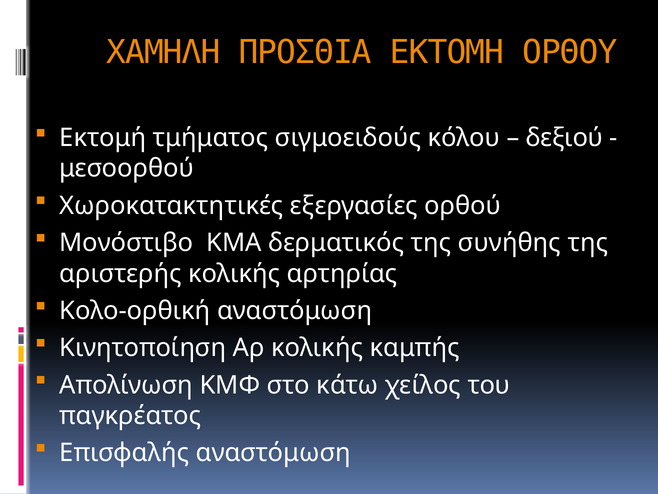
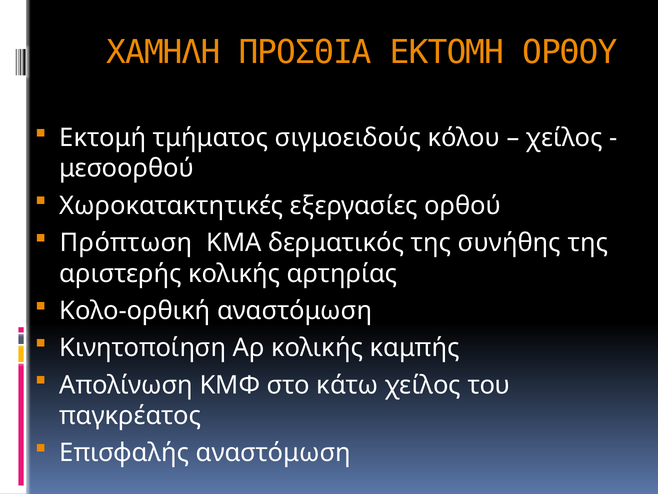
δεξιού: δεξιού -> χείλος (564, 138)
Μονόστιβο: Μονόστιβο -> Πρόπτωση (126, 243)
